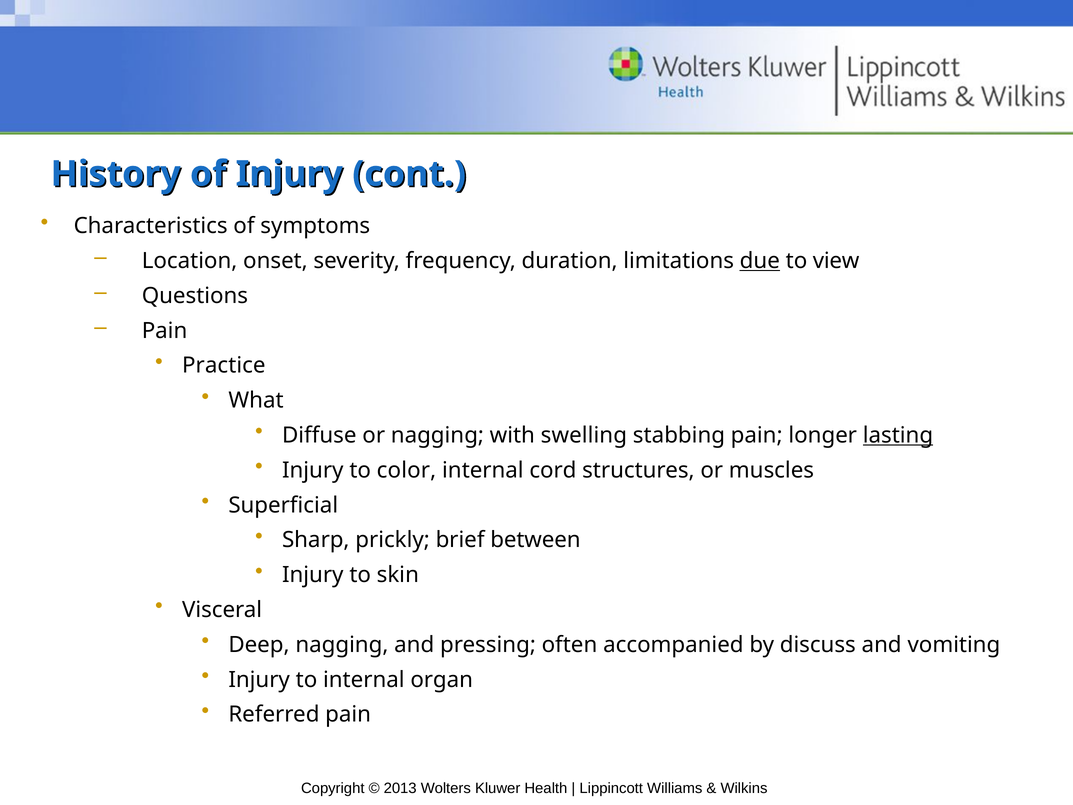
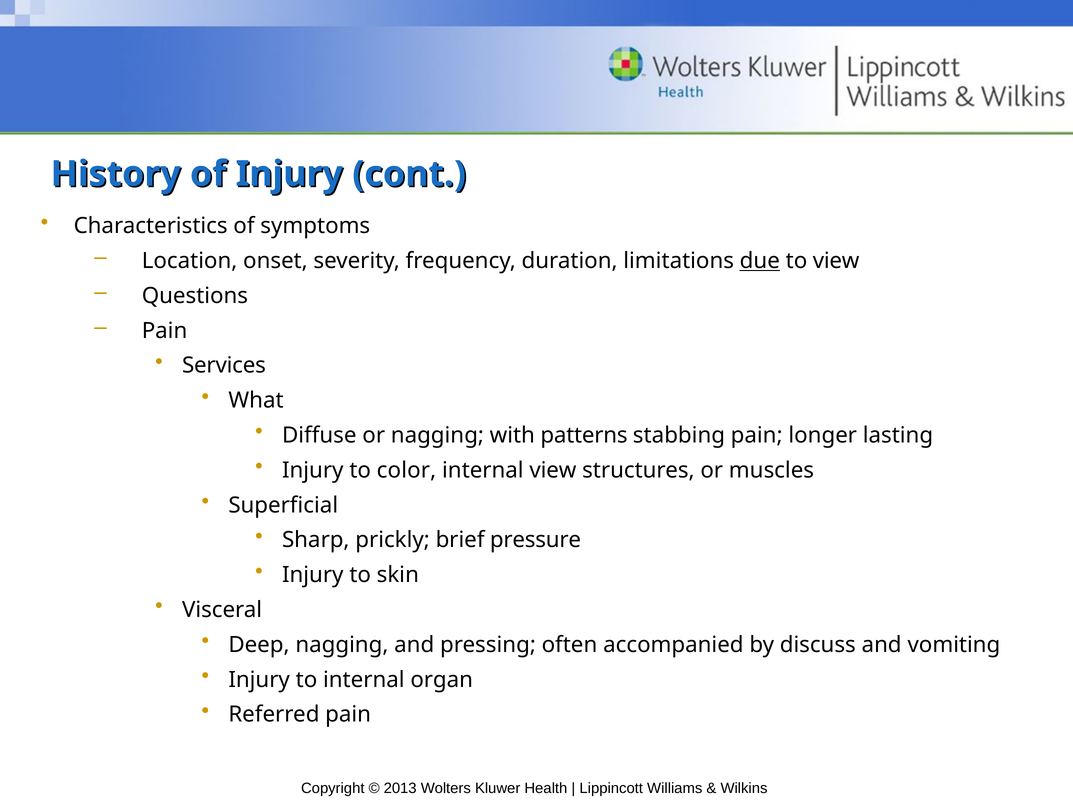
Practice: Practice -> Services (224, 365)
swelling: swelling -> patterns (584, 435)
lasting underline: present -> none (898, 435)
internal cord: cord -> view (553, 470)
between: between -> pressure (535, 540)
